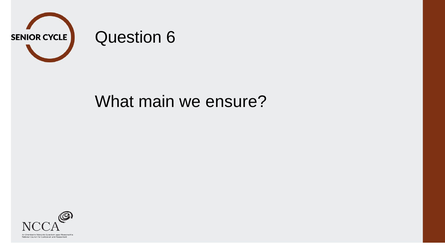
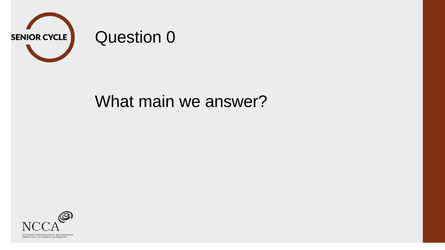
6: 6 -> 0 (171, 37)
ensure: ensure -> answer (236, 102)
